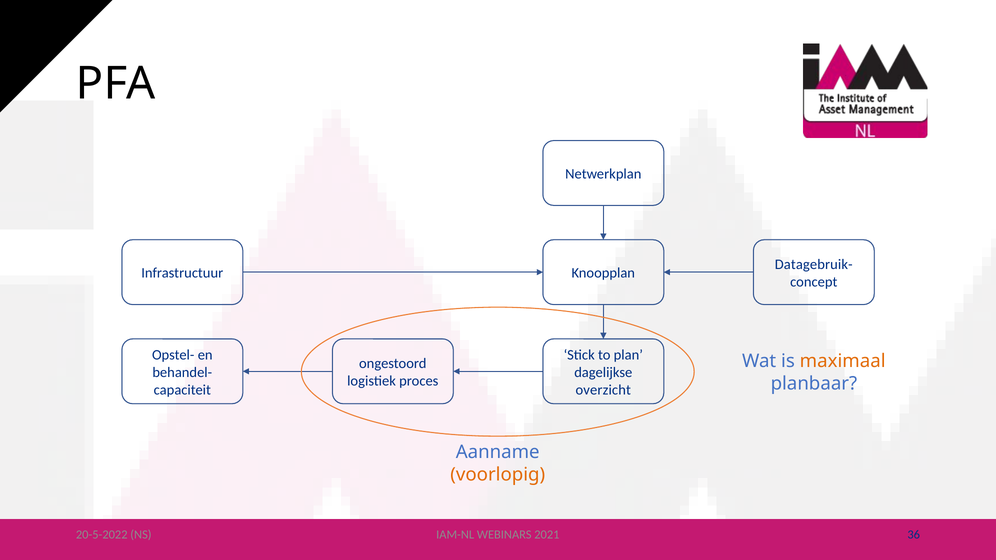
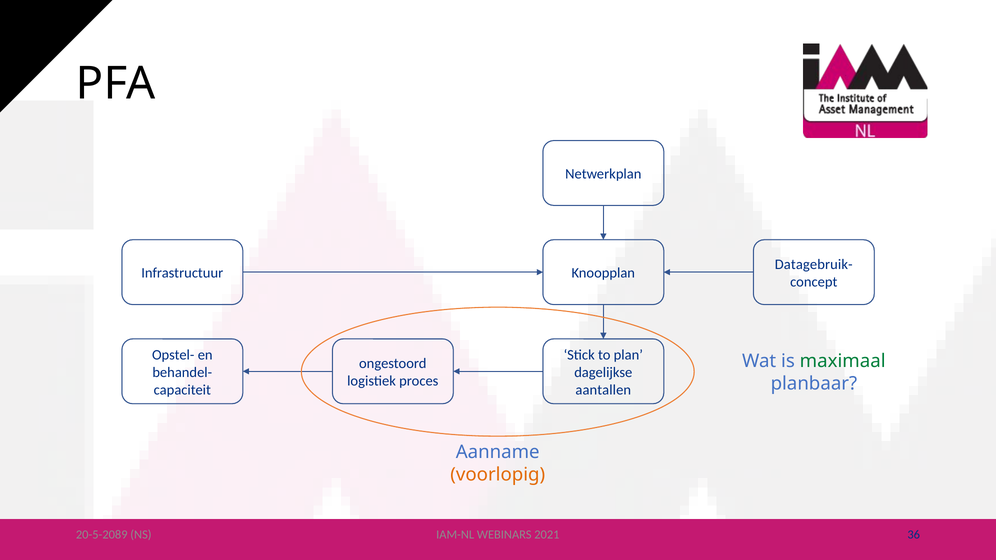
maximaal colour: orange -> green (843, 361)
overzicht: overzicht -> aantallen (603, 390)
20-5-2022: 20-5-2022 -> 20-5-2089 (102, 535)
